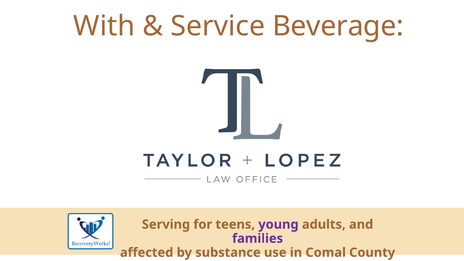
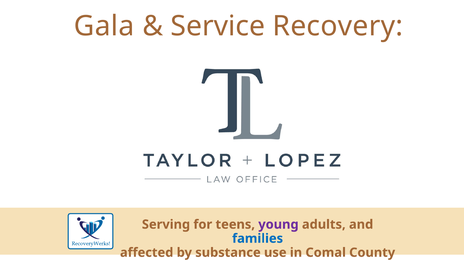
With: With -> Gala (104, 26)
Beverage: Beverage -> Recovery (338, 26)
families colour: purple -> blue (258, 239)
